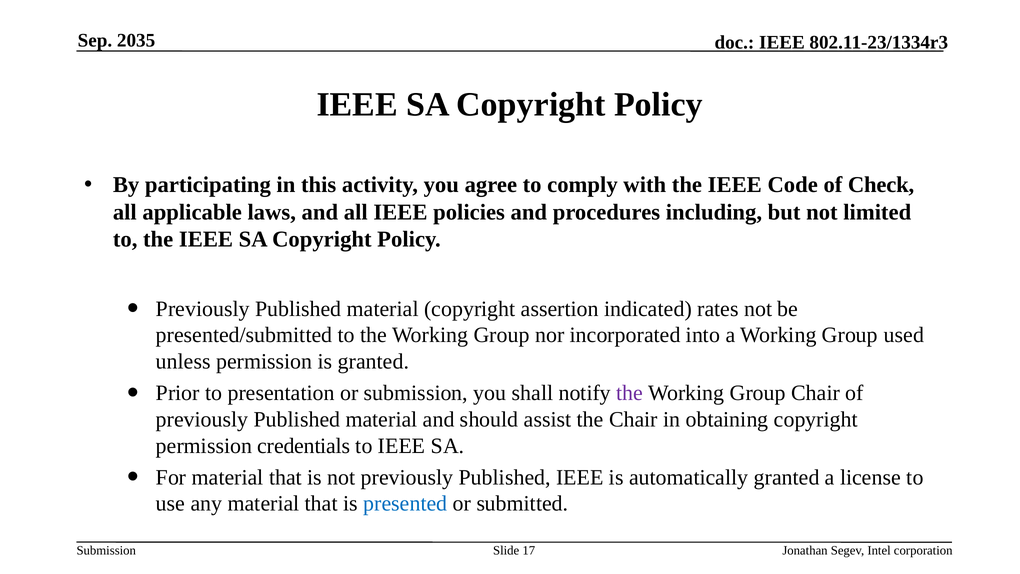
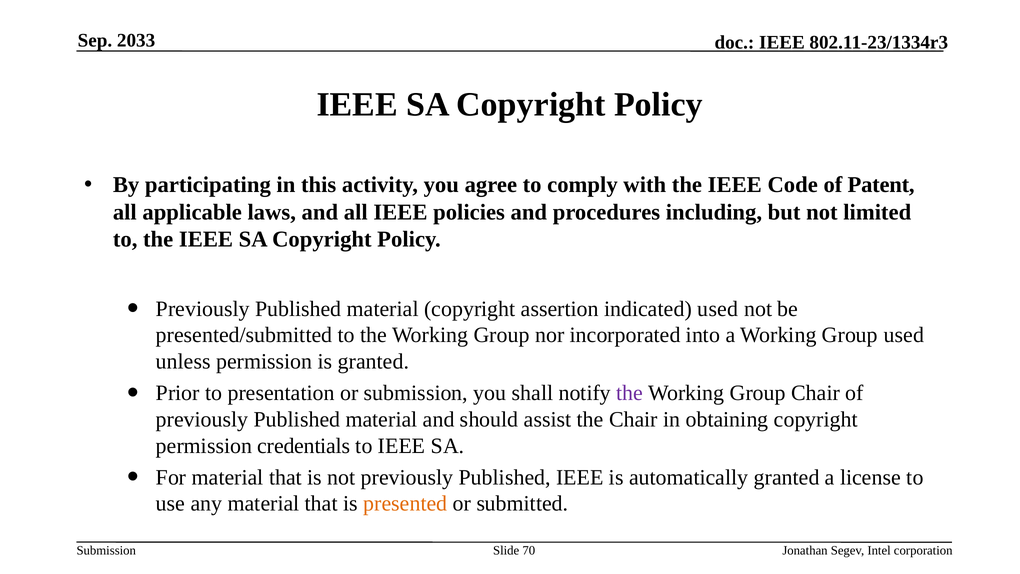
2035: 2035 -> 2033 (136, 41)
Check: Check -> Patent (881, 185)
indicated rates: rates -> used (718, 309)
presented colour: blue -> orange (405, 504)
17: 17 -> 70 (529, 550)
